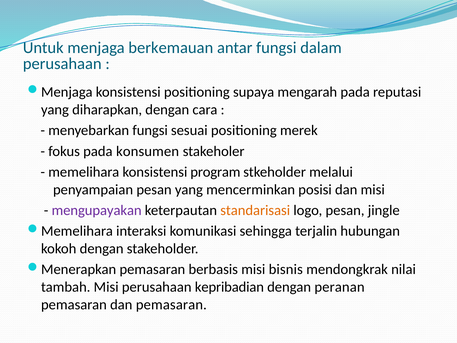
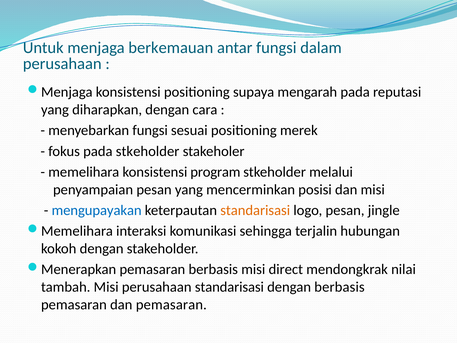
pada konsumen: konsumen -> stkeholder (148, 151)
mengupayakan colour: purple -> blue (97, 210)
bisnis: bisnis -> direct (286, 269)
perusahaan kepribadian: kepribadian -> standarisasi (229, 287)
dengan peranan: peranan -> berbasis (340, 287)
